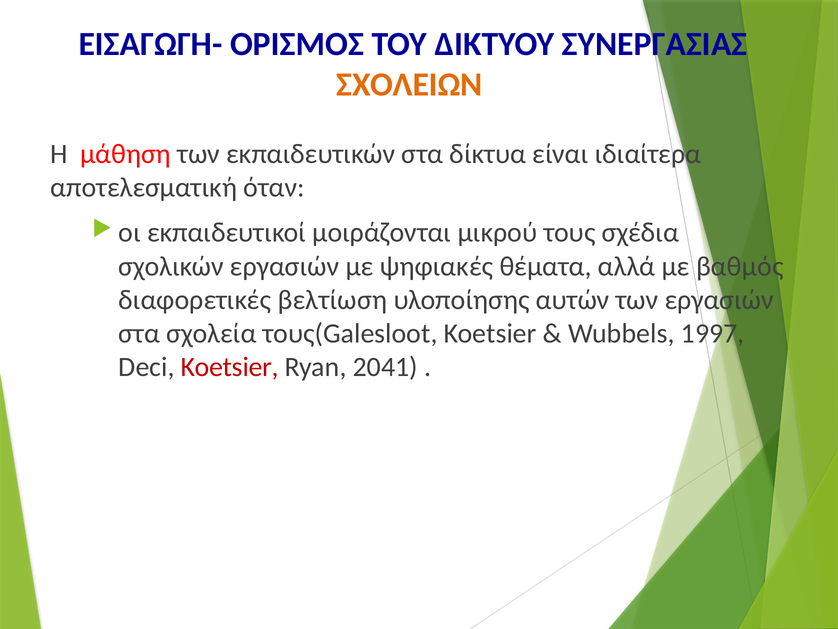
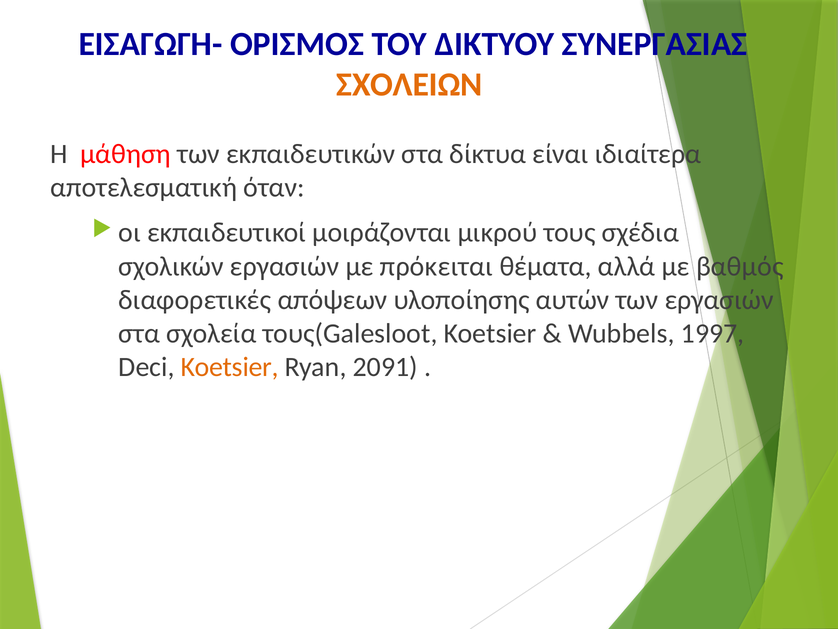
ψηφιακές: ψηφιακές -> πρόκειται (436, 266)
βελτίωση: βελτίωση -> απόψεων (332, 300)
Koetsier colour: red -> orange (230, 367)
2041: 2041 -> 2091 (385, 367)
